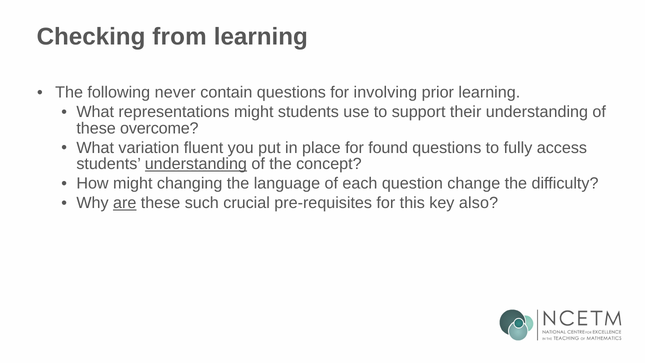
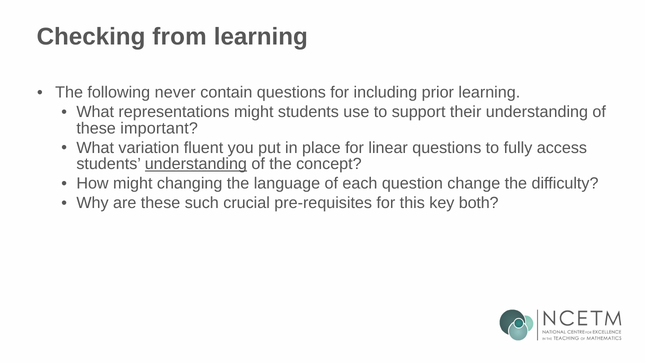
involving: involving -> including (385, 92)
overcome: overcome -> important (159, 128)
found: found -> linear (388, 148)
are underline: present -> none (125, 203)
also: also -> both (479, 203)
